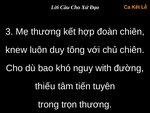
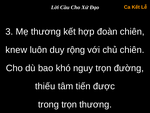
tông: tông -> rộng (76, 50)
nguy with: with -> trọn (103, 68)
tuyên: tuyên -> được (104, 86)
